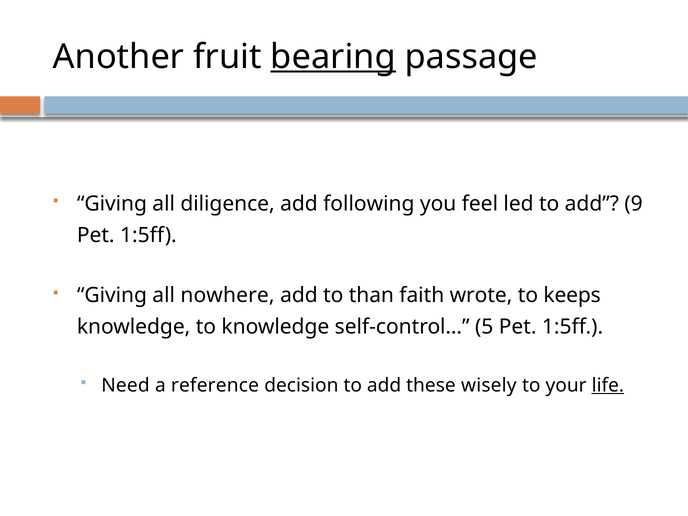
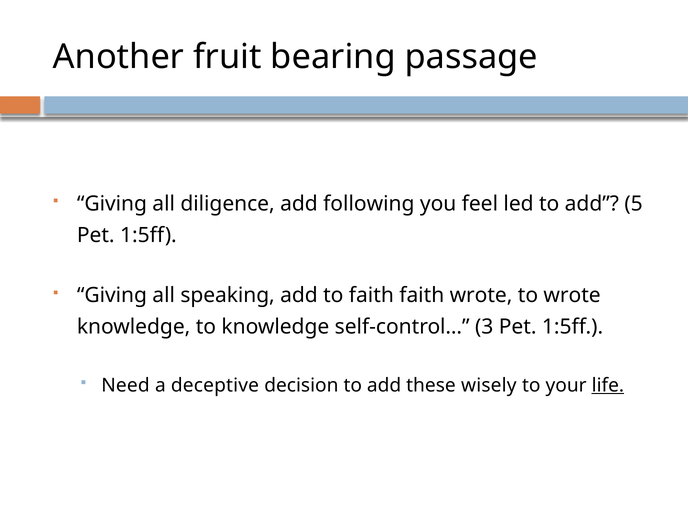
bearing underline: present -> none (333, 57)
9: 9 -> 5 (634, 204)
nowhere: nowhere -> speaking (228, 296)
to than: than -> faith (371, 296)
to keeps: keeps -> wrote (572, 296)
5: 5 -> 3 (484, 327)
reference: reference -> deceptive (215, 385)
